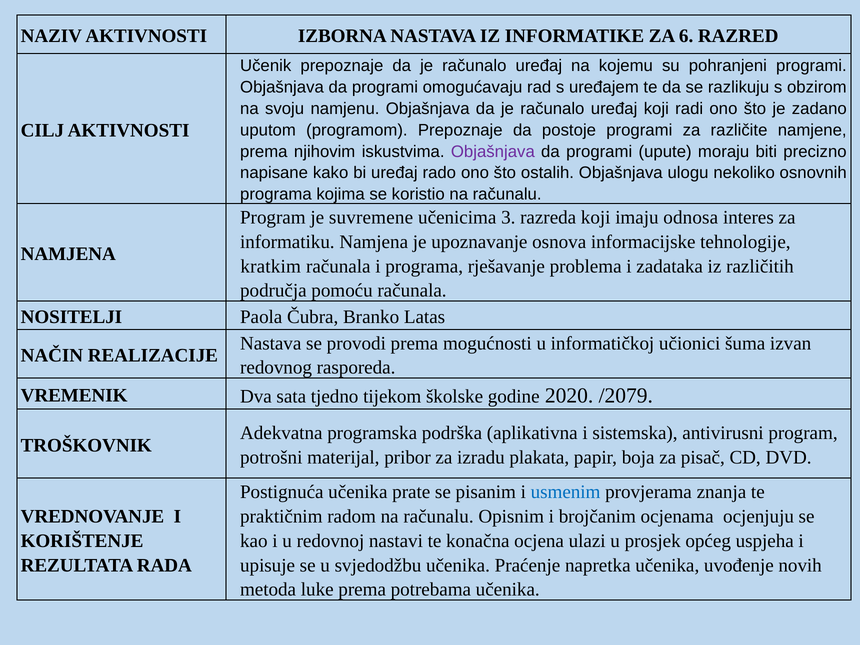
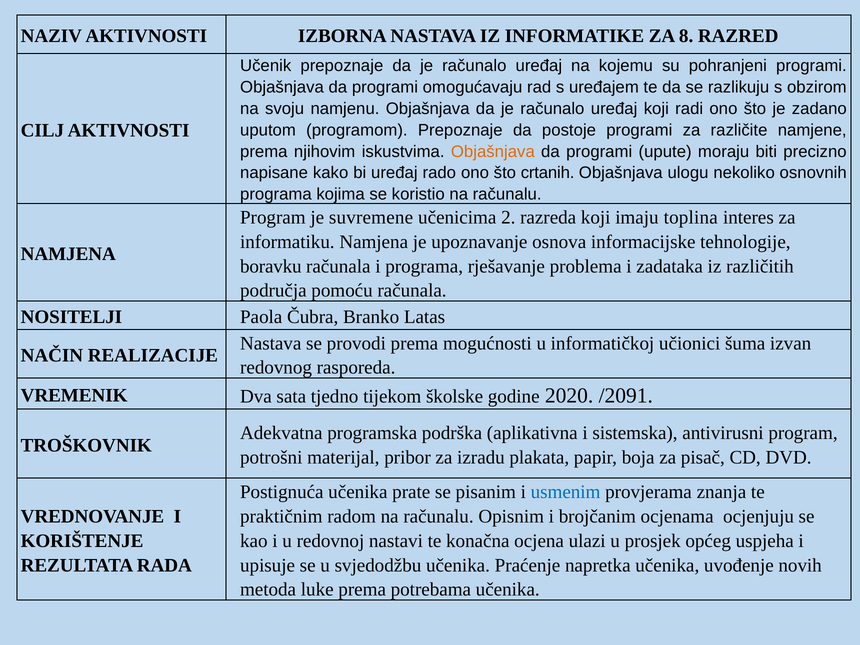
6: 6 -> 8 (686, 36)
Objašnjava colour: purple -> orange (493, 152)
ostalih: ostalih -> crtanih (548, 173)
3: 3 -> 2 (508, 217)
odnosa: odnosa -> toplina (691, 217)
kratkim: kratkim -> boravku (271, 266)
/2079: /2079 -> /2091 (626, 395)
